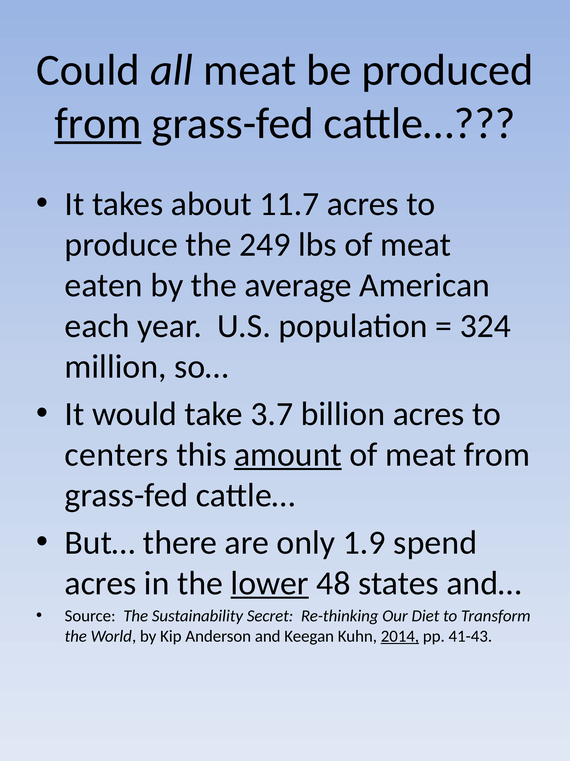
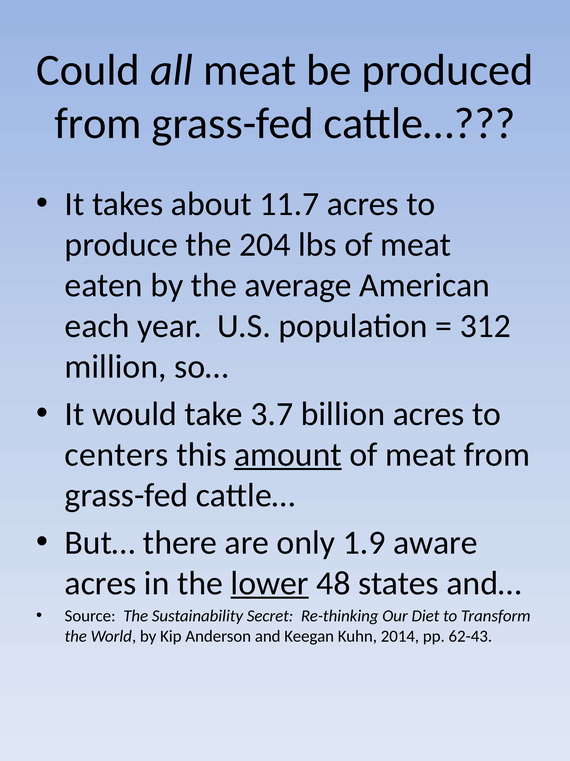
from underline: present -> none (98, 123)
249: 249 -> 204 (265, 244)
324: 324 -> 312 (485, 326)
spend: spend -> aware (435, 542)
2014 underline: present -> none (400, 635)
41-43: 41-43 -> 62-43 (470, 635)
